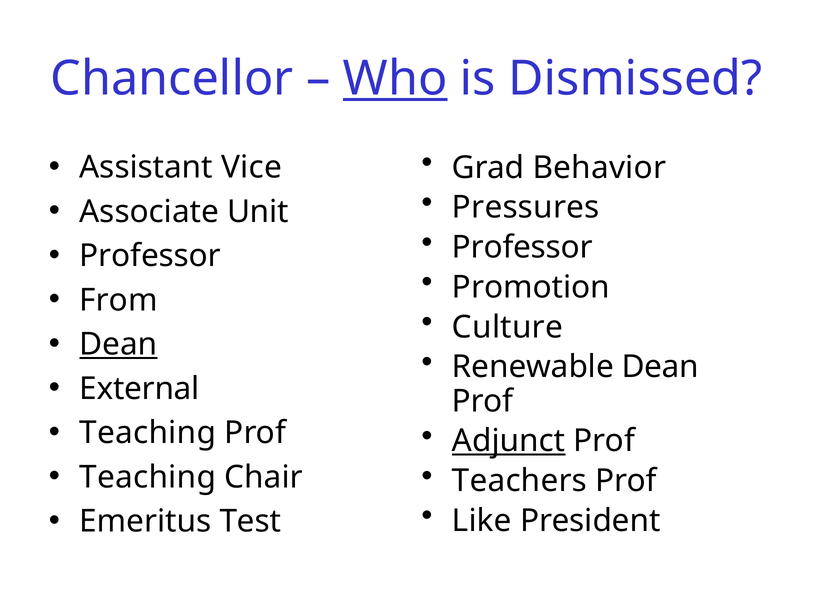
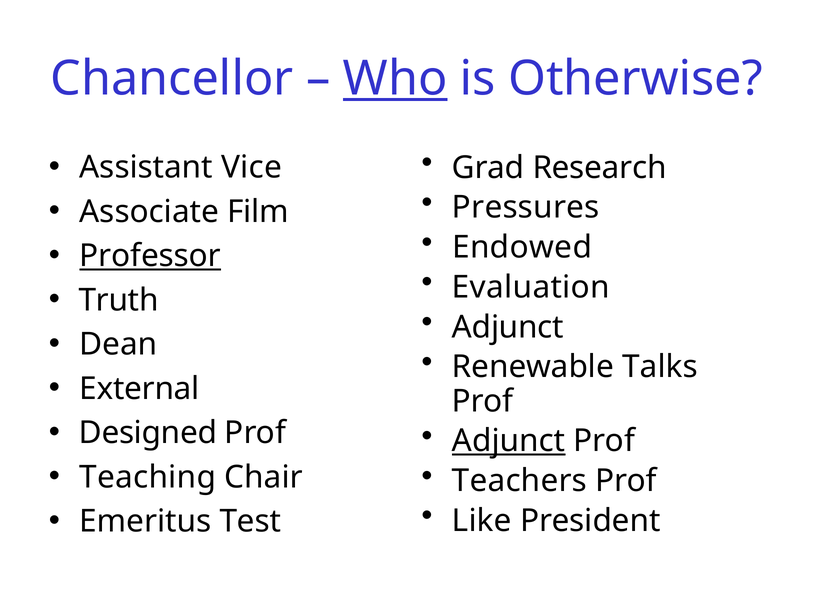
Dismissed: Dismissed -> Otherwise (635, 79)
Behavior: Behavior -> Research (600, 168)
Unit: Unit -> Film (258, 212)
Professor: Professor -> Endowed (522, 247)
Professor underline: none -> present (150, 256)
Promotion: Promotion -> Evaluation (531, 287)
From: From -> Truth (119, 300)
Culture: Culture -> Adjunct (508, 327)
Dean underline: present -> none (118, 344)
Renewable Dean: Dean -> Talks (660, 367)
Teaching: Teaching -> Designed (148, 433)
